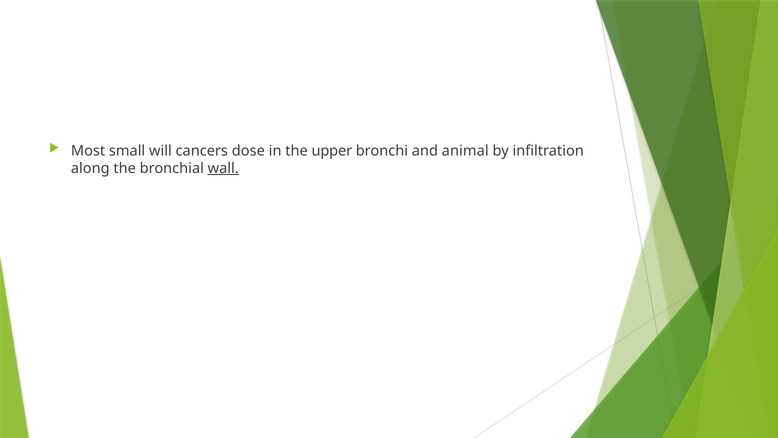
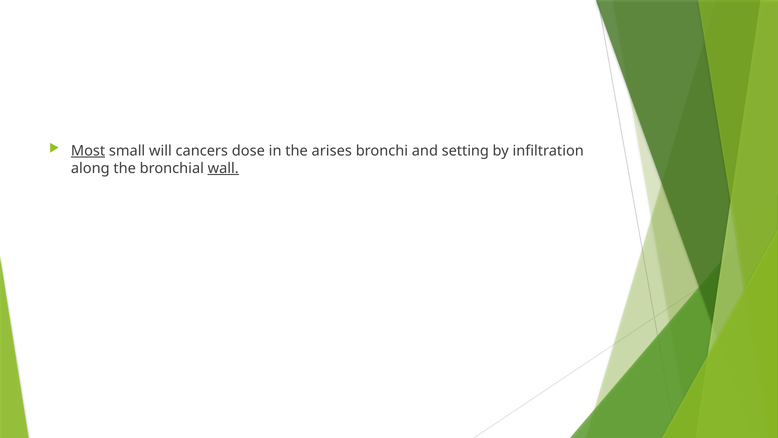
Most underline: none -> present (88, 151)
upper: upper -> arises (332, 151)
animal: animal -> setting (465, 151)
